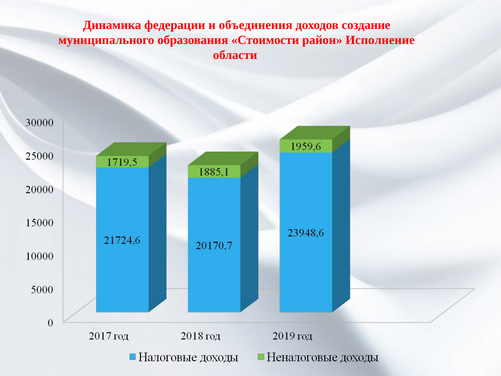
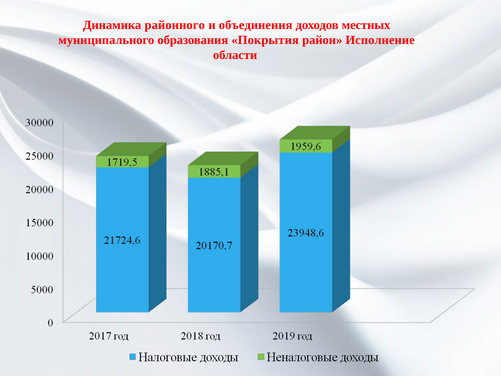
федерации: федерации -> районного (175, 25)
создание: создание -> местных (366, 25)
Стоимости: Стоимости -> Покрытия (265, 40)
